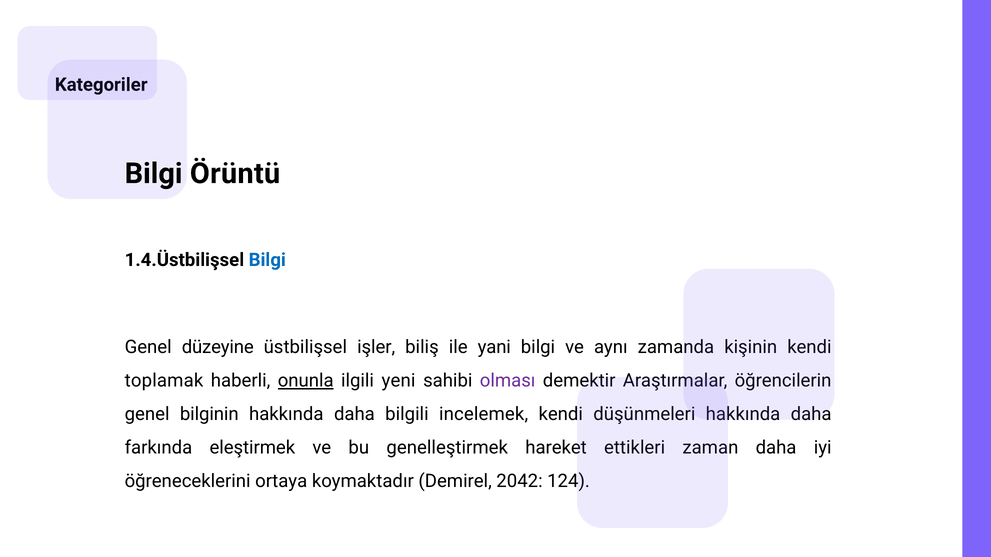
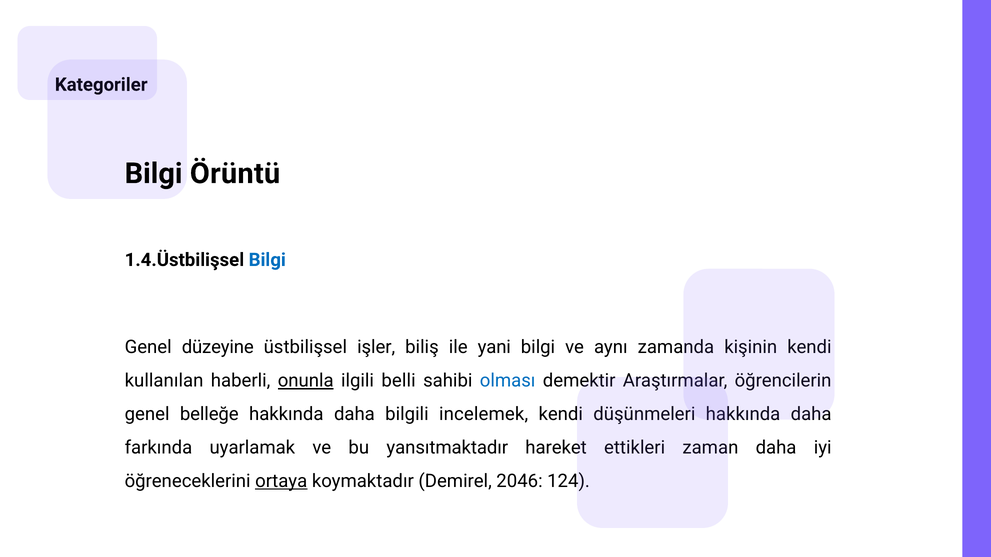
toplamak: toplamak -> kullanılan (164, 381)
yeni: yeni -> belli (399, 381)
olması colour: purple -> blue (508, 381)
bilginin: bilginin -> belleğe (209, 415)
eleştirmek: eleştirmek -> uyarlamak (252, 448)
genelleştirmek: genelleştirmek -> yansıtmaktadır (447, 448)
ortaya underline: none -> present (281, 481)
2042: 2042 -> 2046 (520, 481)
